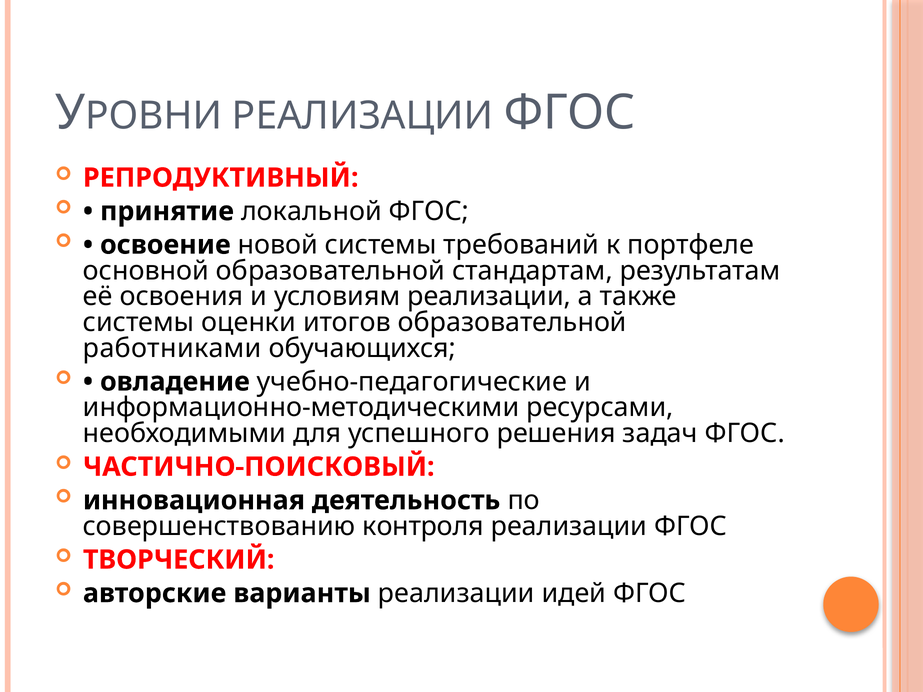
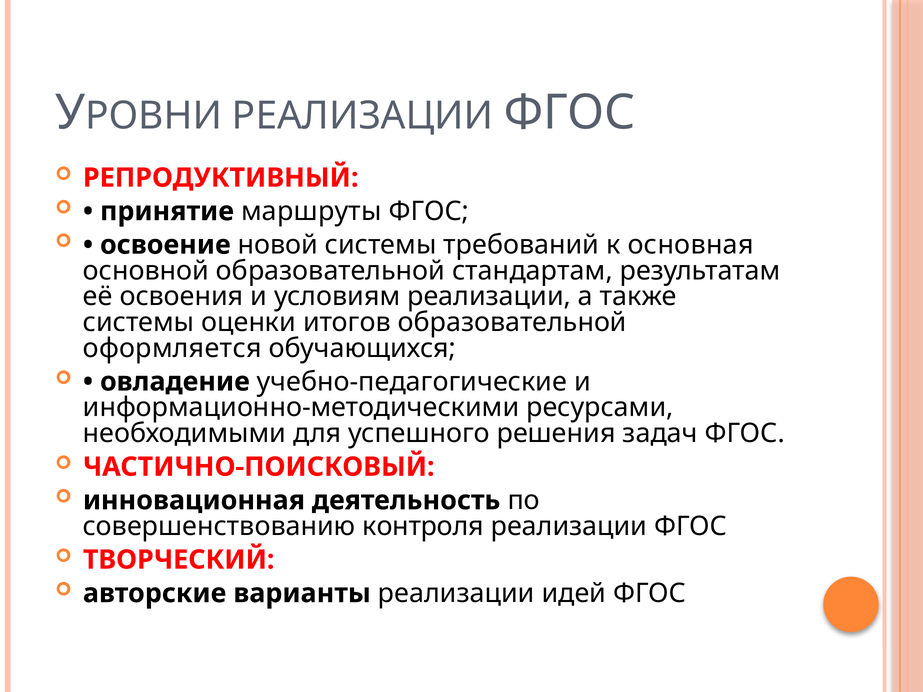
локальной: локальной -> маршруты (311, 211)
портфеле: портфеле -> основная (691, 245)
работниками: работниками -> оформляется (172, 348)
